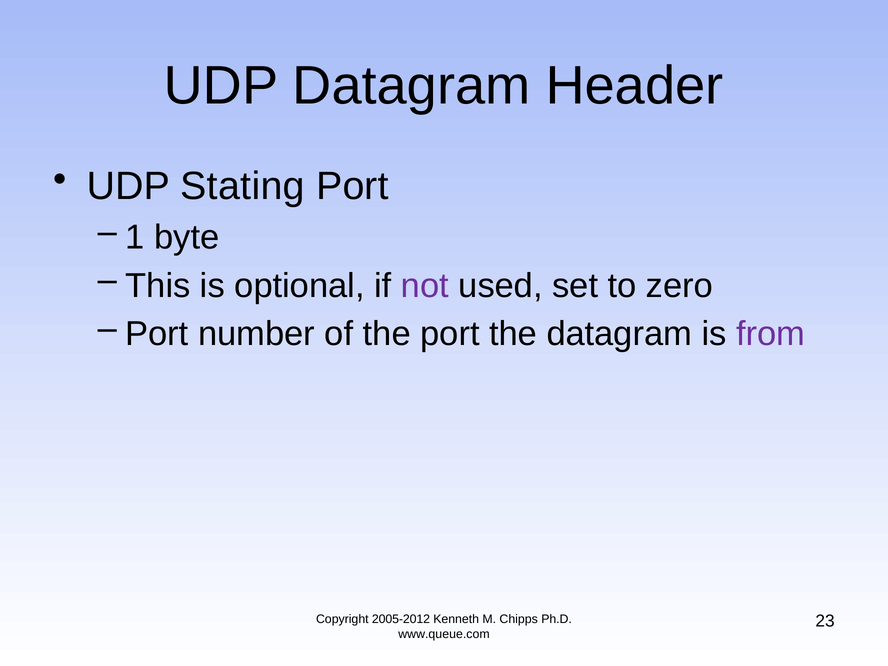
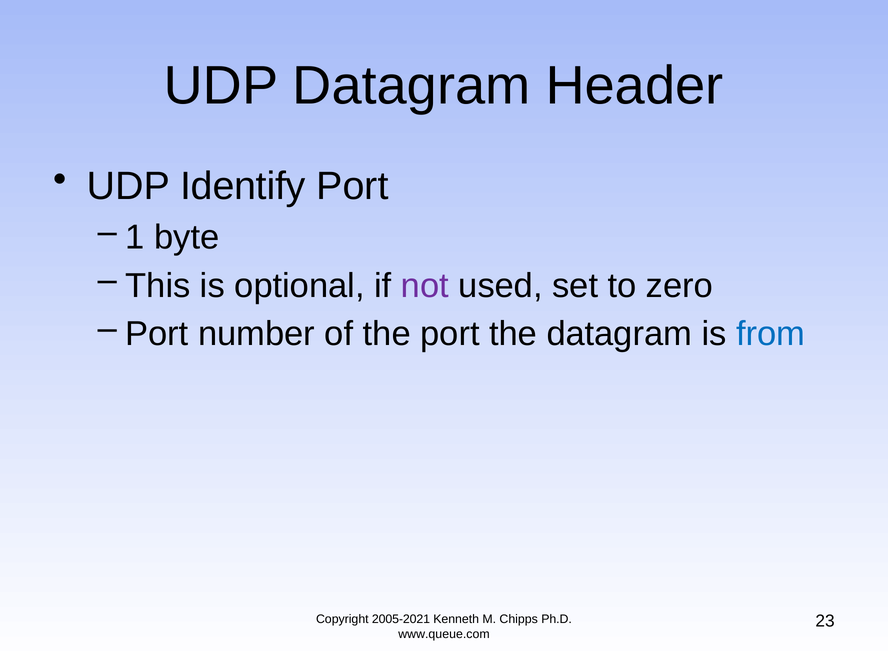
Stating: Stating -> Identify (243, 186)
from colour: purple -> blue (771, 334)
2005-2012: 2005-2012 -> 2005-2021 (401, 619)
